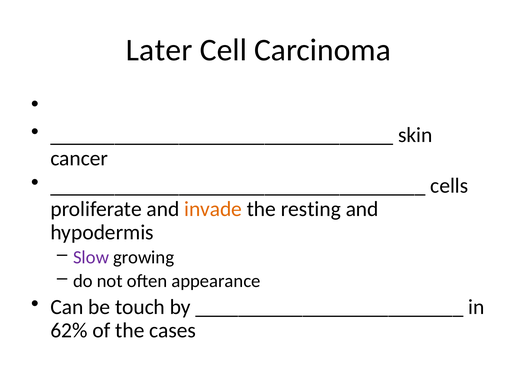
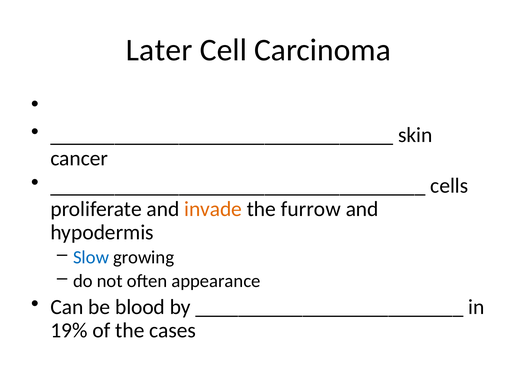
resting: resting -> furrow (311, 209)
Slow colour: purple -> blue (91, 257)
touch: touch -> blood (140, 307)
62%: 62% -> 19% (69, 330)
